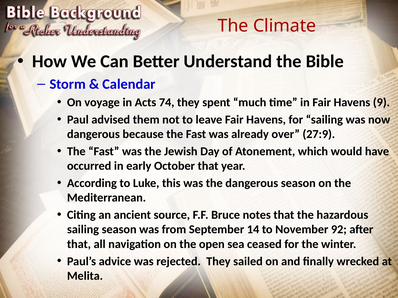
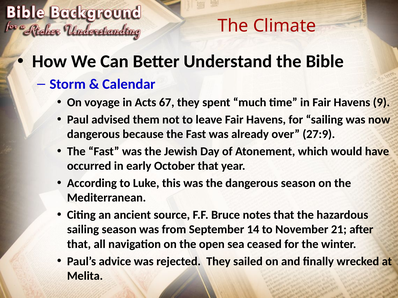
74: 74 -> 67 (167, 103)
92: 92 -> 21 (339, 230)
